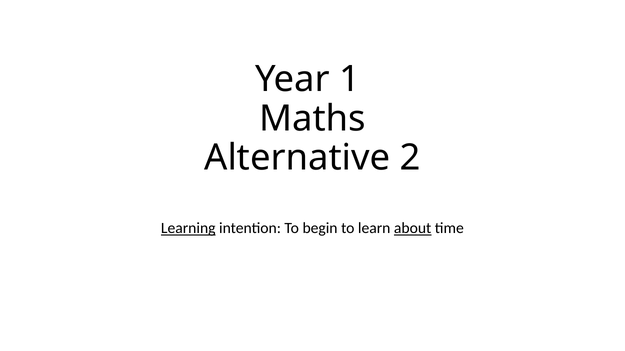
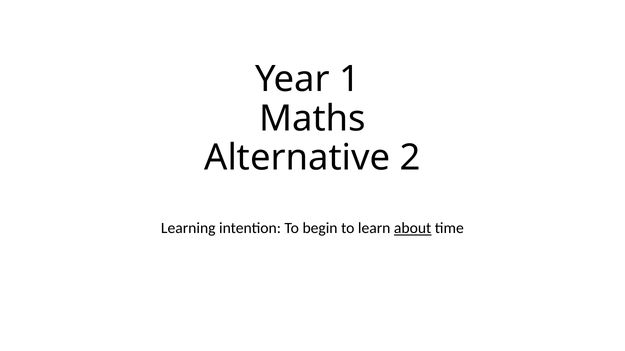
Learning underline: present -> none (188, 229)
